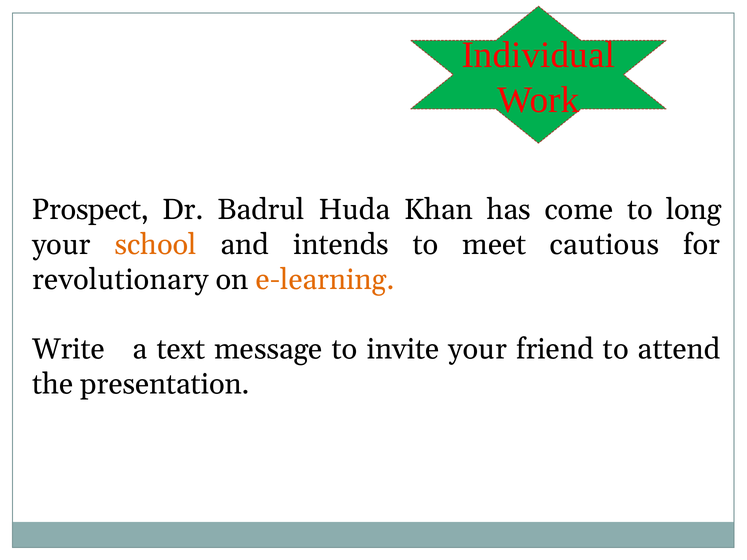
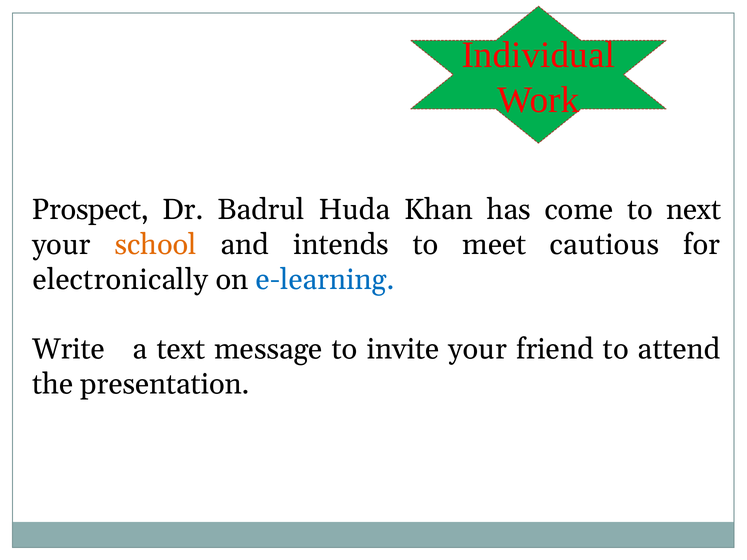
long: long -> next (694, 210)
revolutionary: revolutionary -> electronically (120, 280)
e-learning colour: orange -> blue (325, 280)
